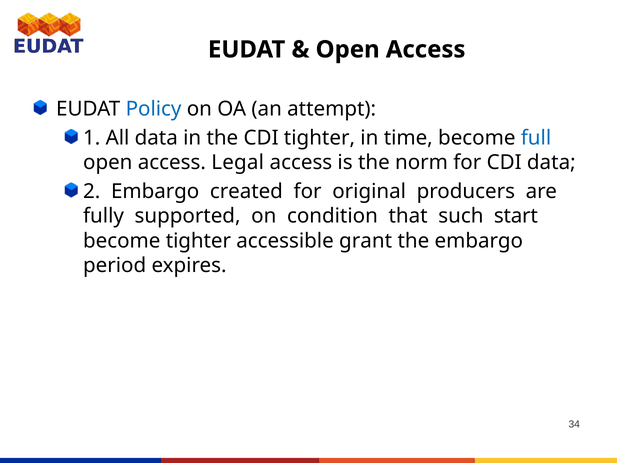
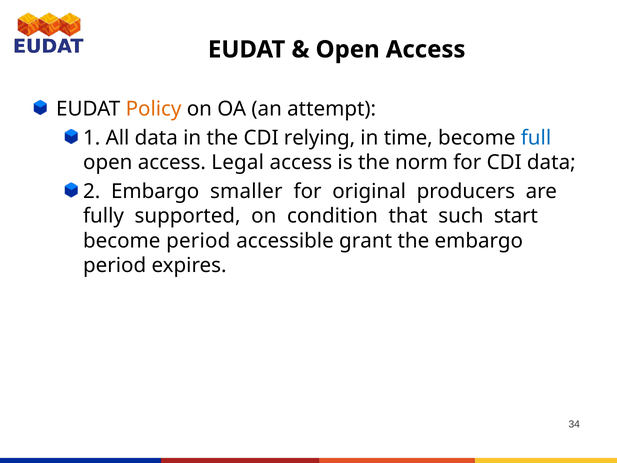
Policy colour: blue -> orange (154, 109)
CDI tighter: tighter -> relying (320, 138)
created: created -> smaller (246, 191)
become tighter: tighter -> period (198, 241)
